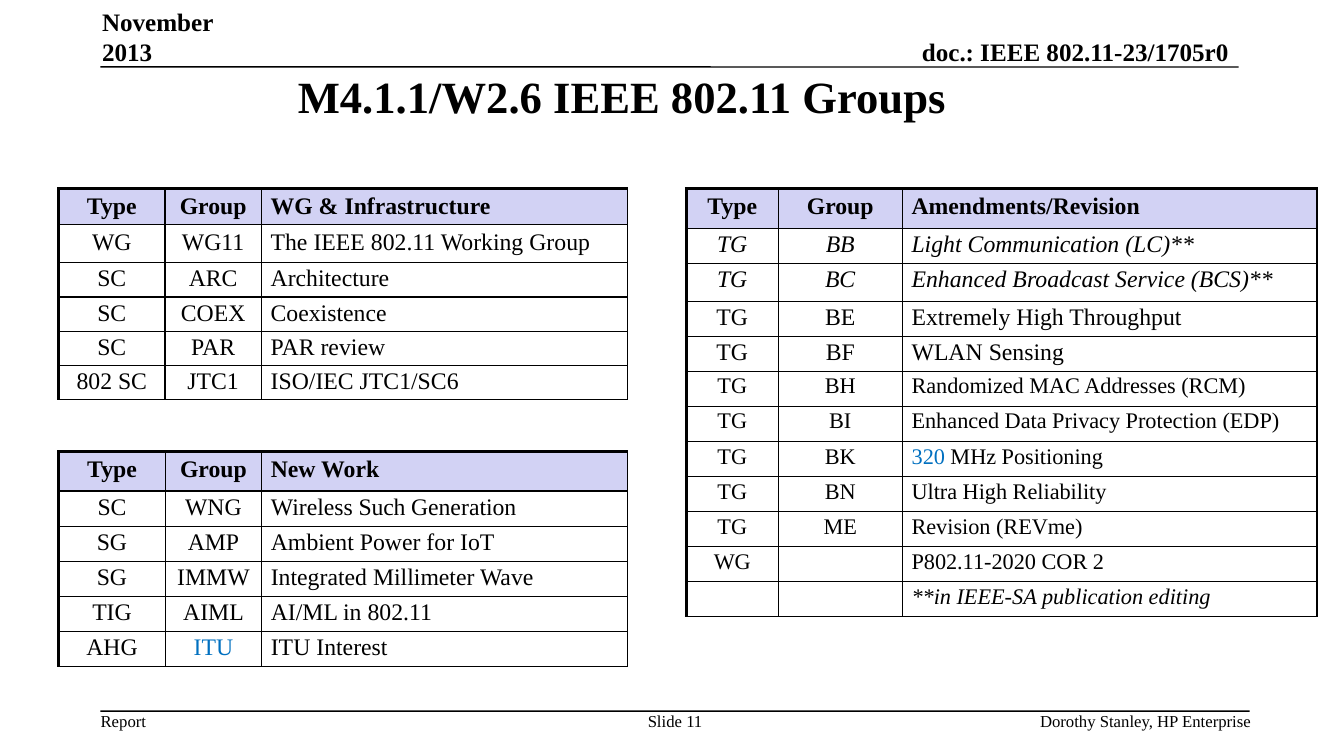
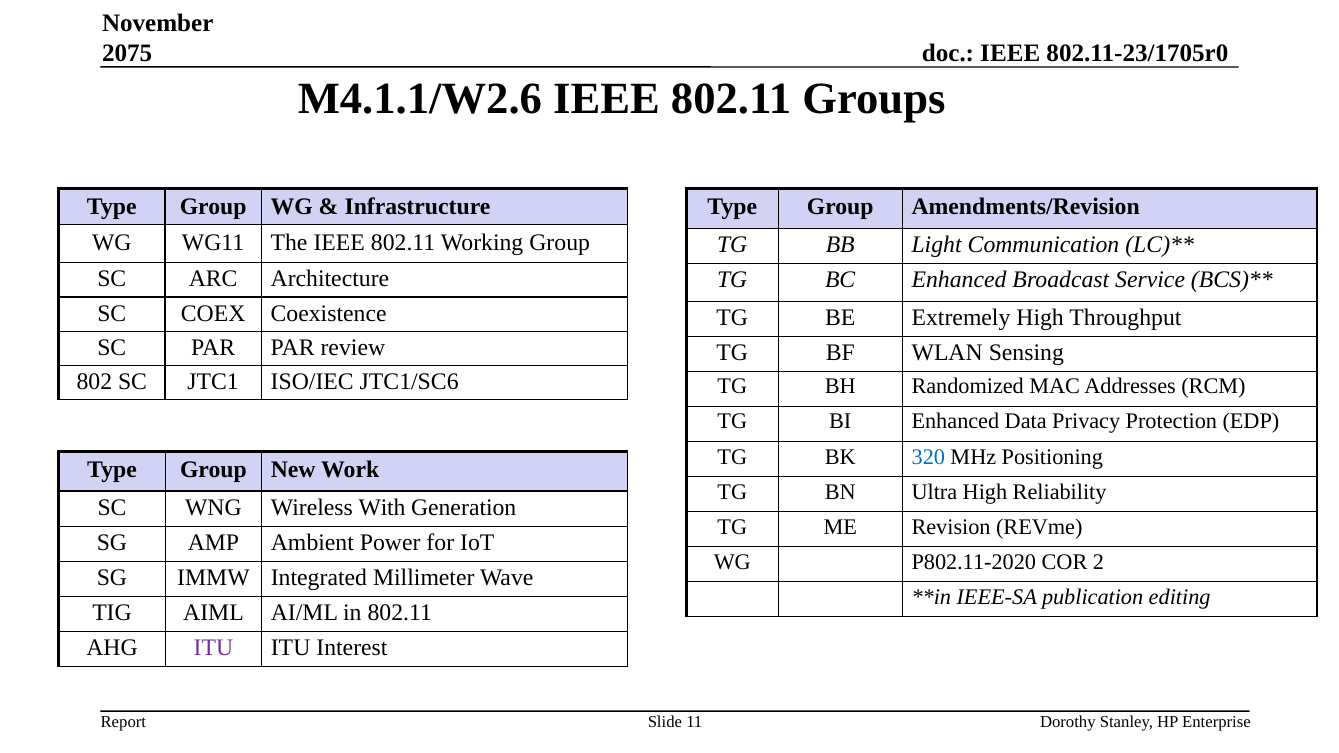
2013: 2013 -> 2075 (127, 54)
Such: Such -> With (382, 507)
ITU colour: blue -> purple (213, 648)
